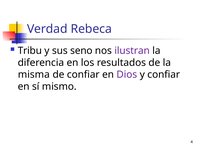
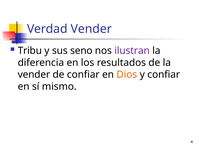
Verdad Rebeca: Rebeca -> Vender (91, 29)
misma: misma -> vender (34, 75)
Dios colour: purple -> orange (127, 75)
